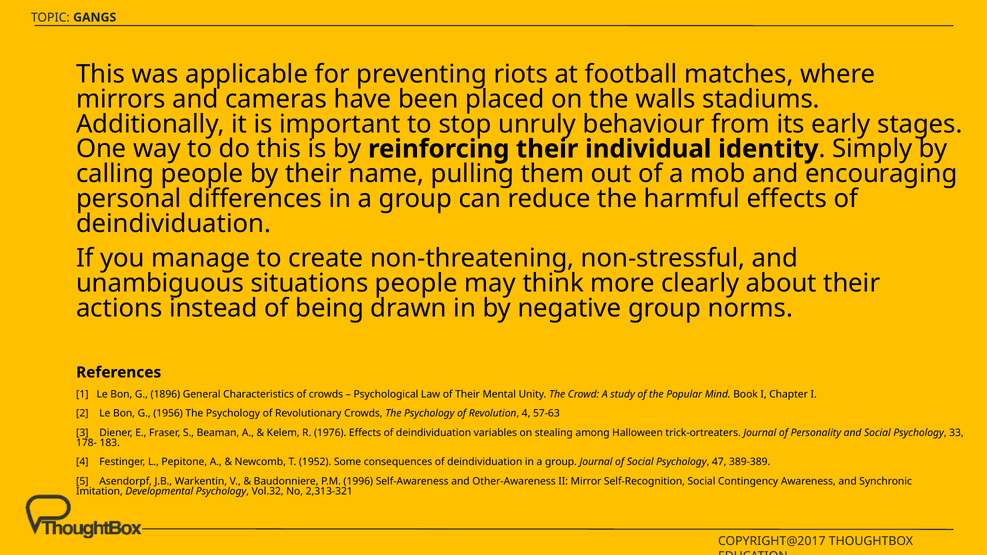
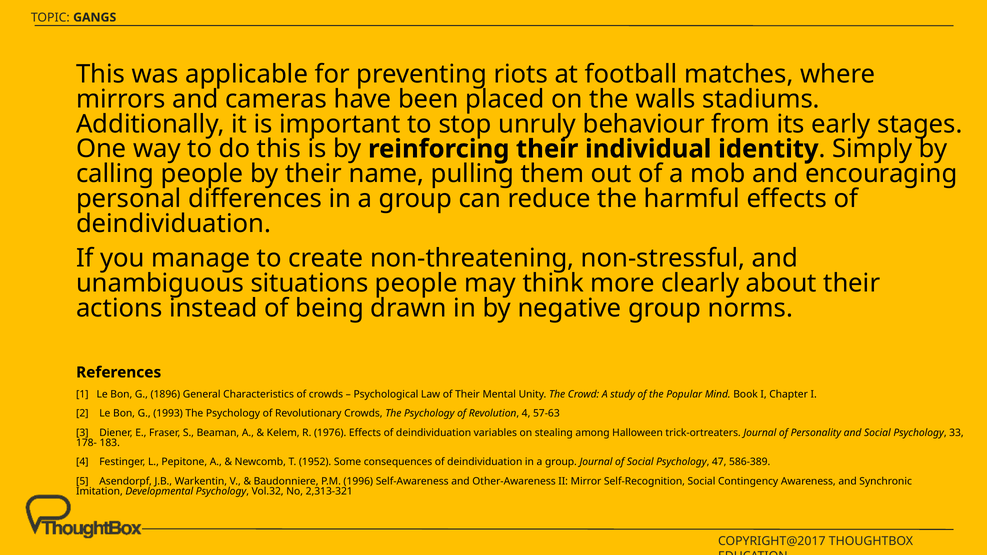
1956: 1956 -> 1993 (168, 414)
389-389: 389-389 -> 586-389 (750, 462)
